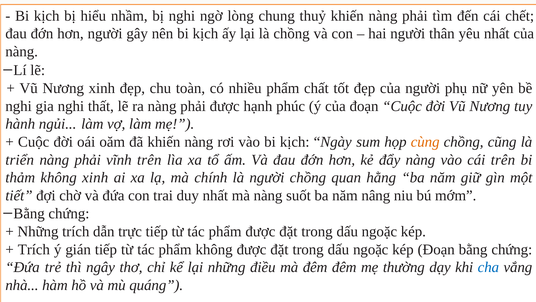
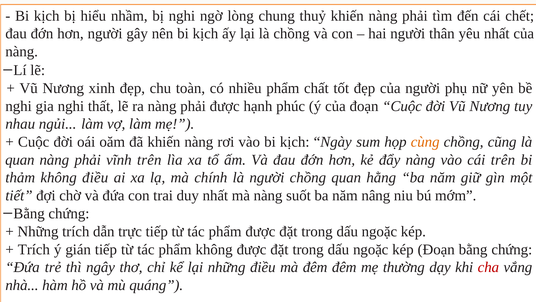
hành: hành -> nhau (20, 124)
triển: triển -> quan (20, 160)
không xinh: xinh -> điều (95, 177)
cha colour: blue -> red (488, 267)
